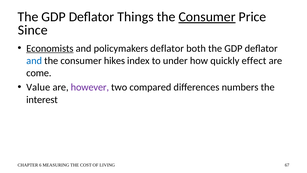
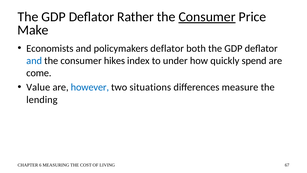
Things: Things -> Rather (136, 17)
Since: Since -> Make (33, 30)
Economists underline: present -> none (50, 48)
effect: effect -> spend (254, 61)
however colour: purple -> blue (90, 87)
compared: compared -> situations (150, 87)
numbers: numbers -> measure (240, 87)
interest: interest -> lending (42, 99)
